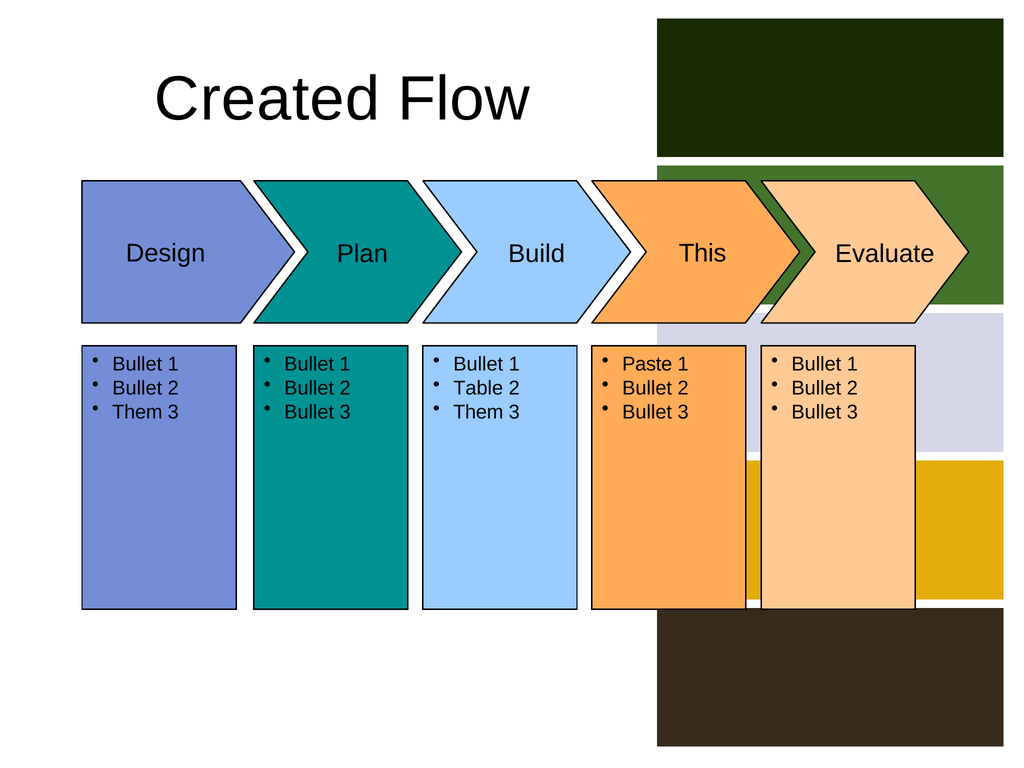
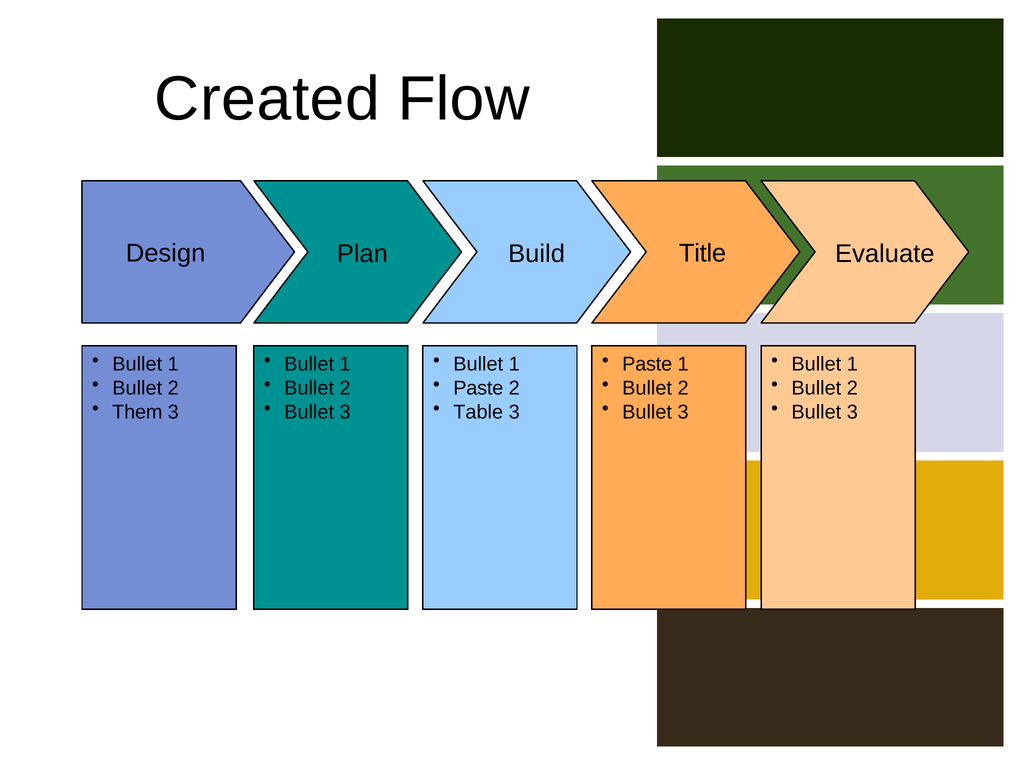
This: This -> Title (703, 253)
Table: Table -> Paste (478, 388)
Them: Them -> Table (478, 412)
